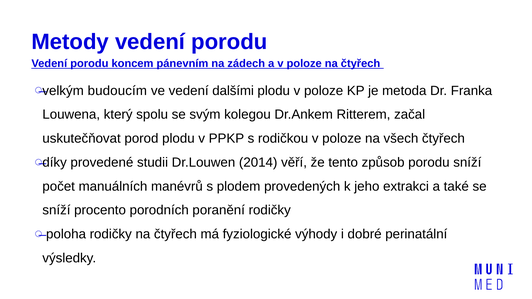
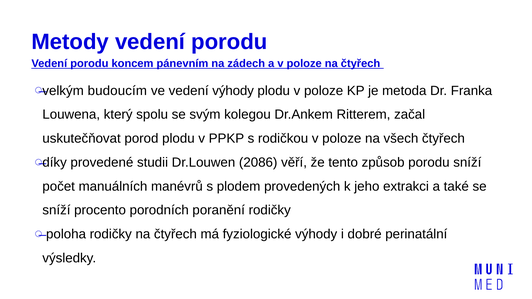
vedení dalšími: dalšími -> výhody (233, 91)
2014: 2014 -> 2086 (258, 163)
